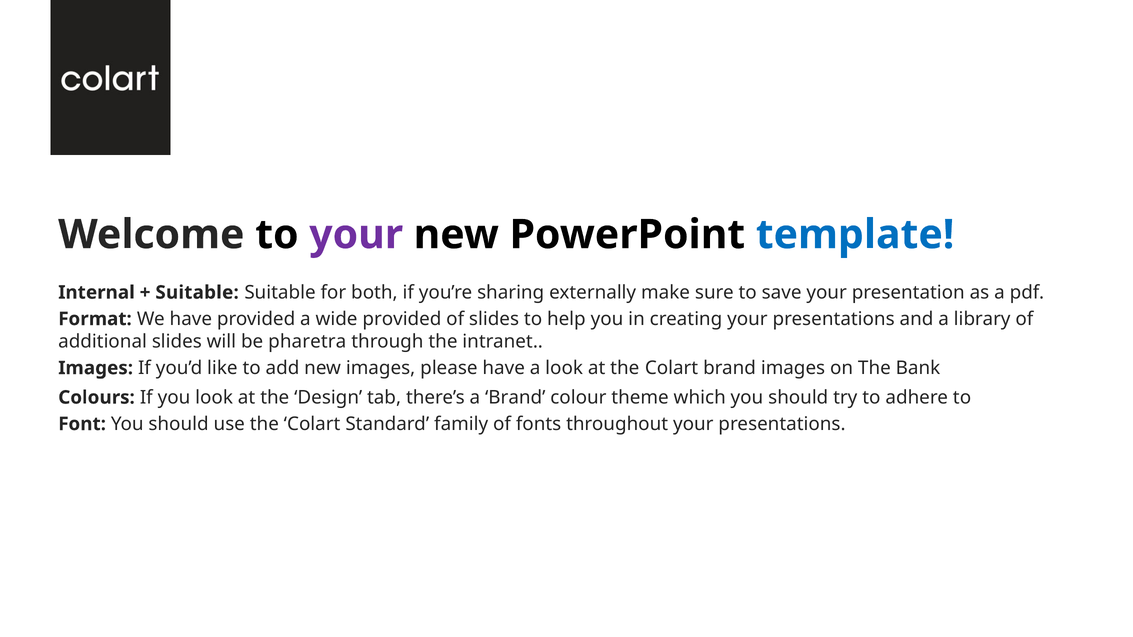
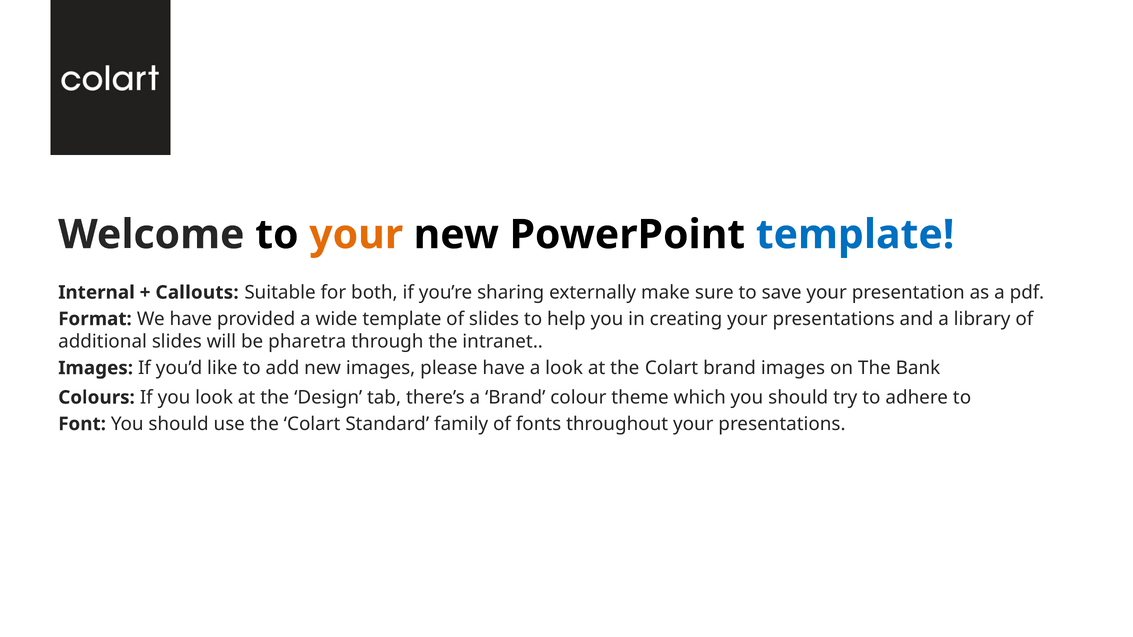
your colour: purple -> orange (356, 235)
Suitable: Suitable -> Callouts (197, 293)
wide provided: provided -> template (402, 319)
